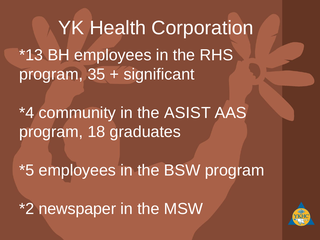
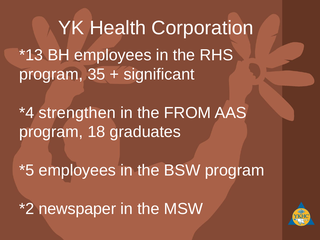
community: community -> strengthen (77, 113)
ASIST: ASIST -> FROM (187, 113)
